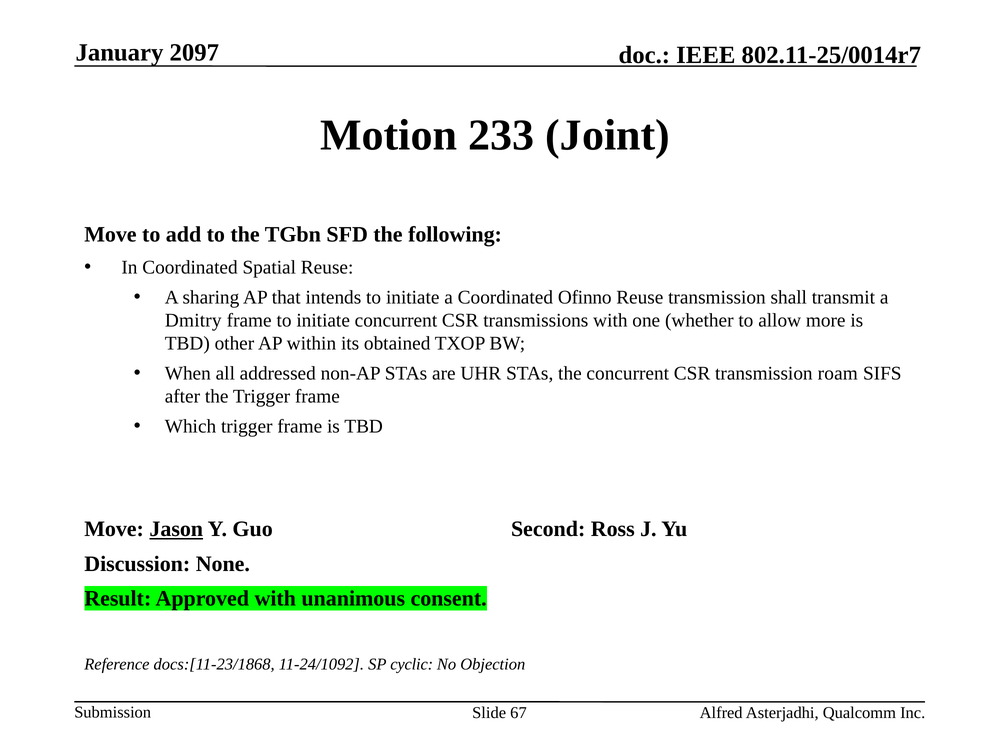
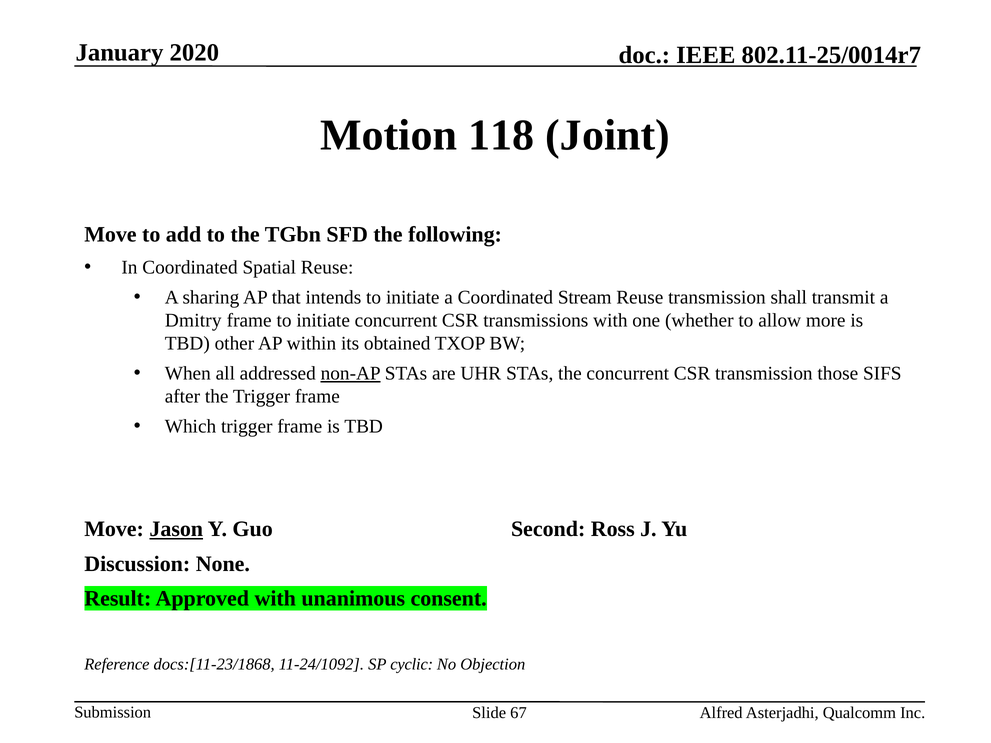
2097: 2097 -> 2020 (194, 53)
233: 233 -> 118 (501, 135)
Ofinno: Ofinno -> Stream (585, 297)
non-AP underline: none -> present (351, 374)
roam: roam -> those (838, 374)
